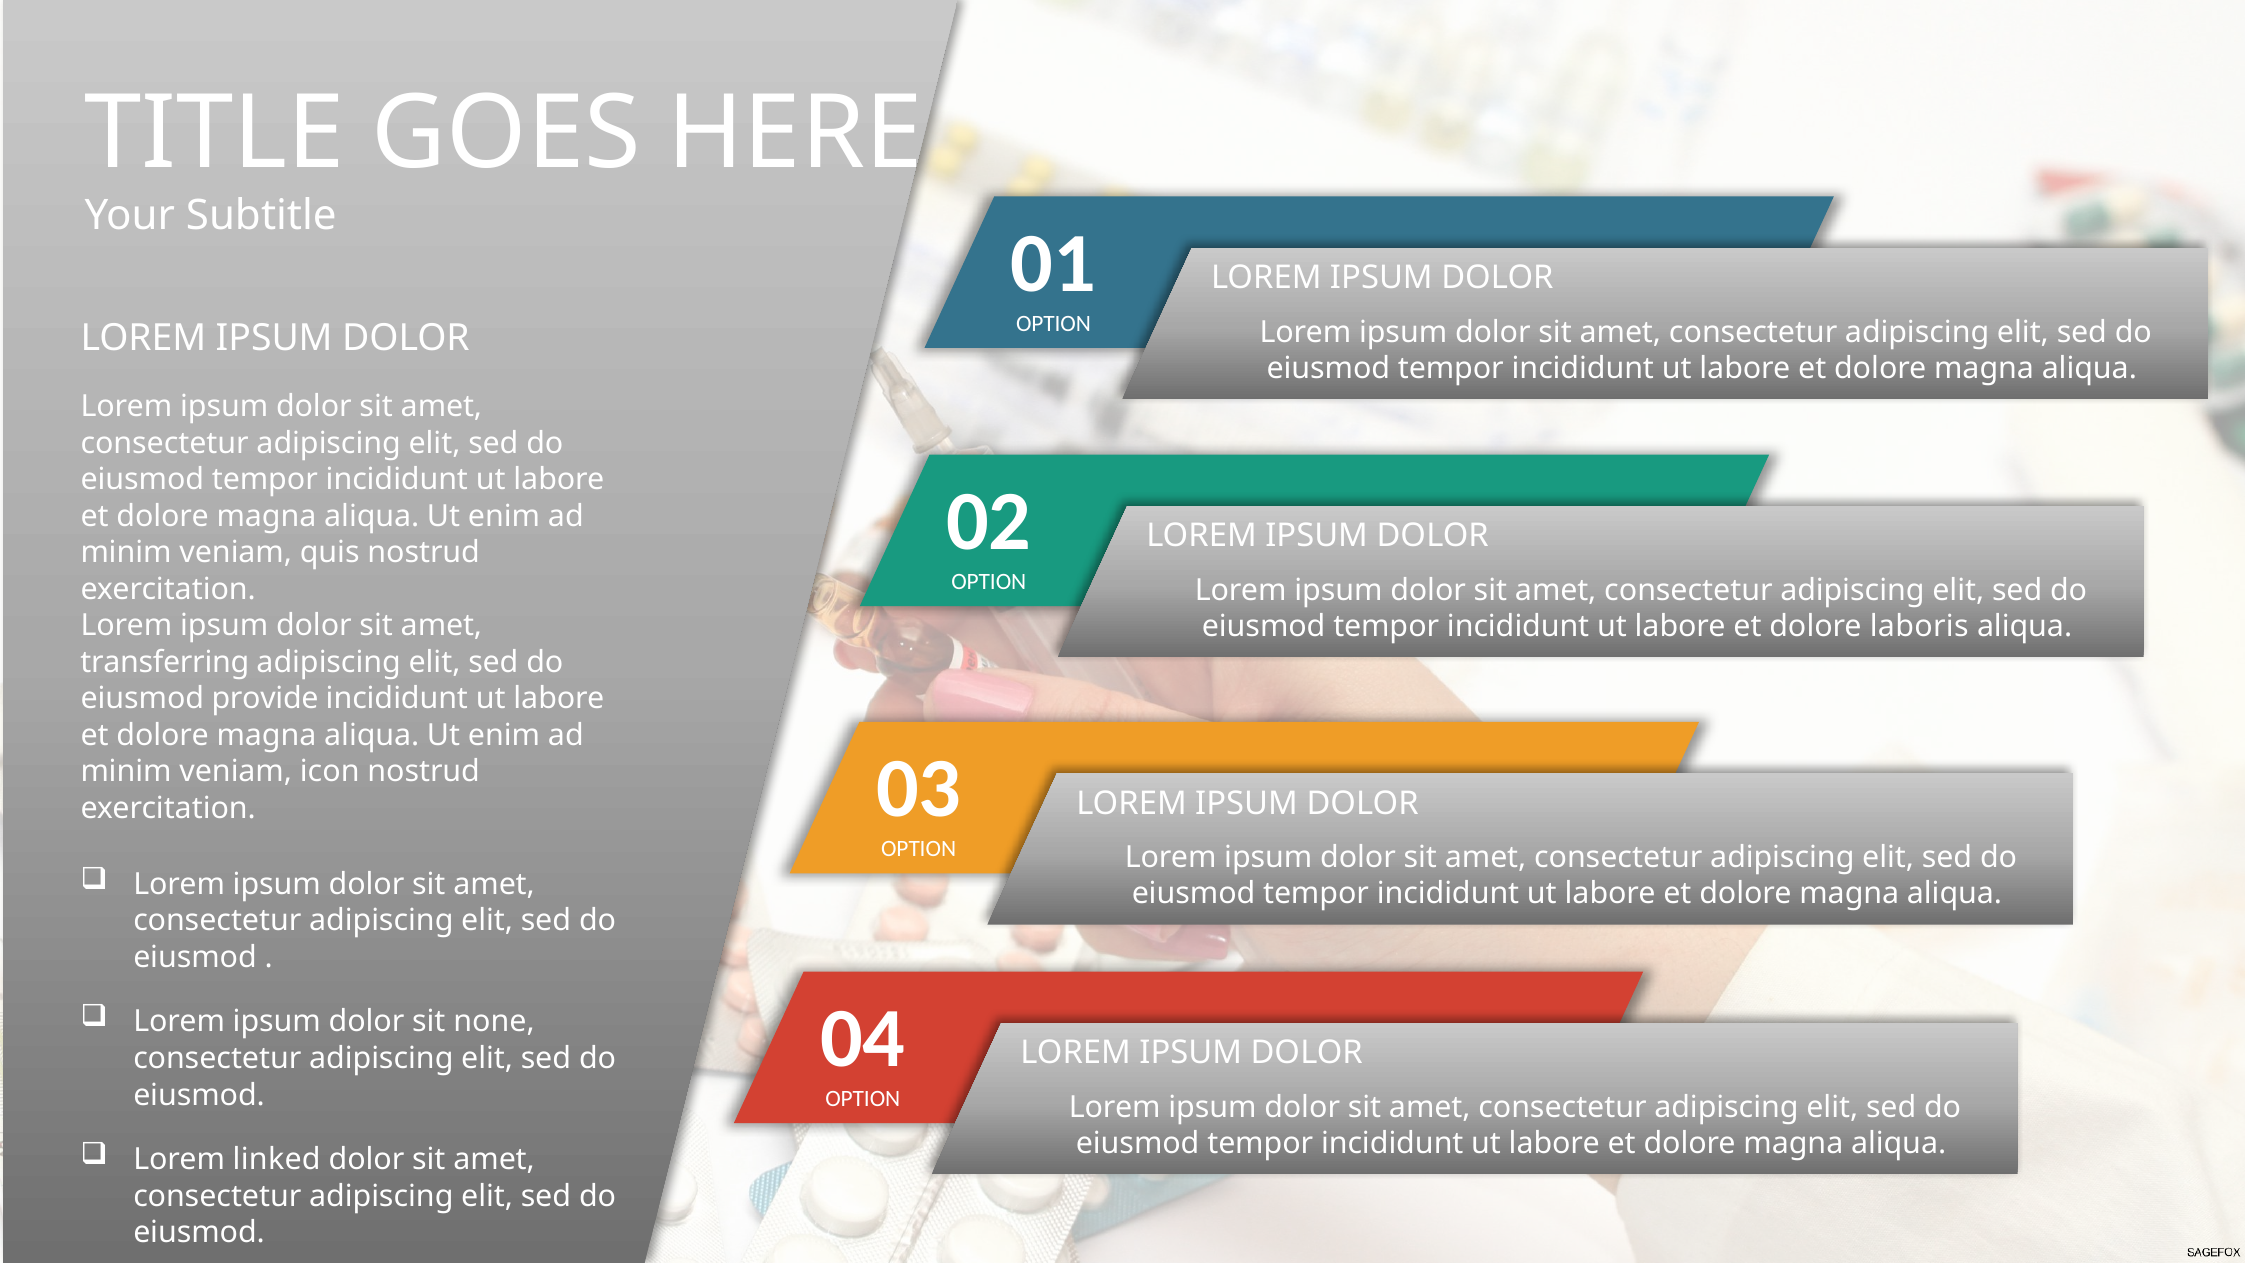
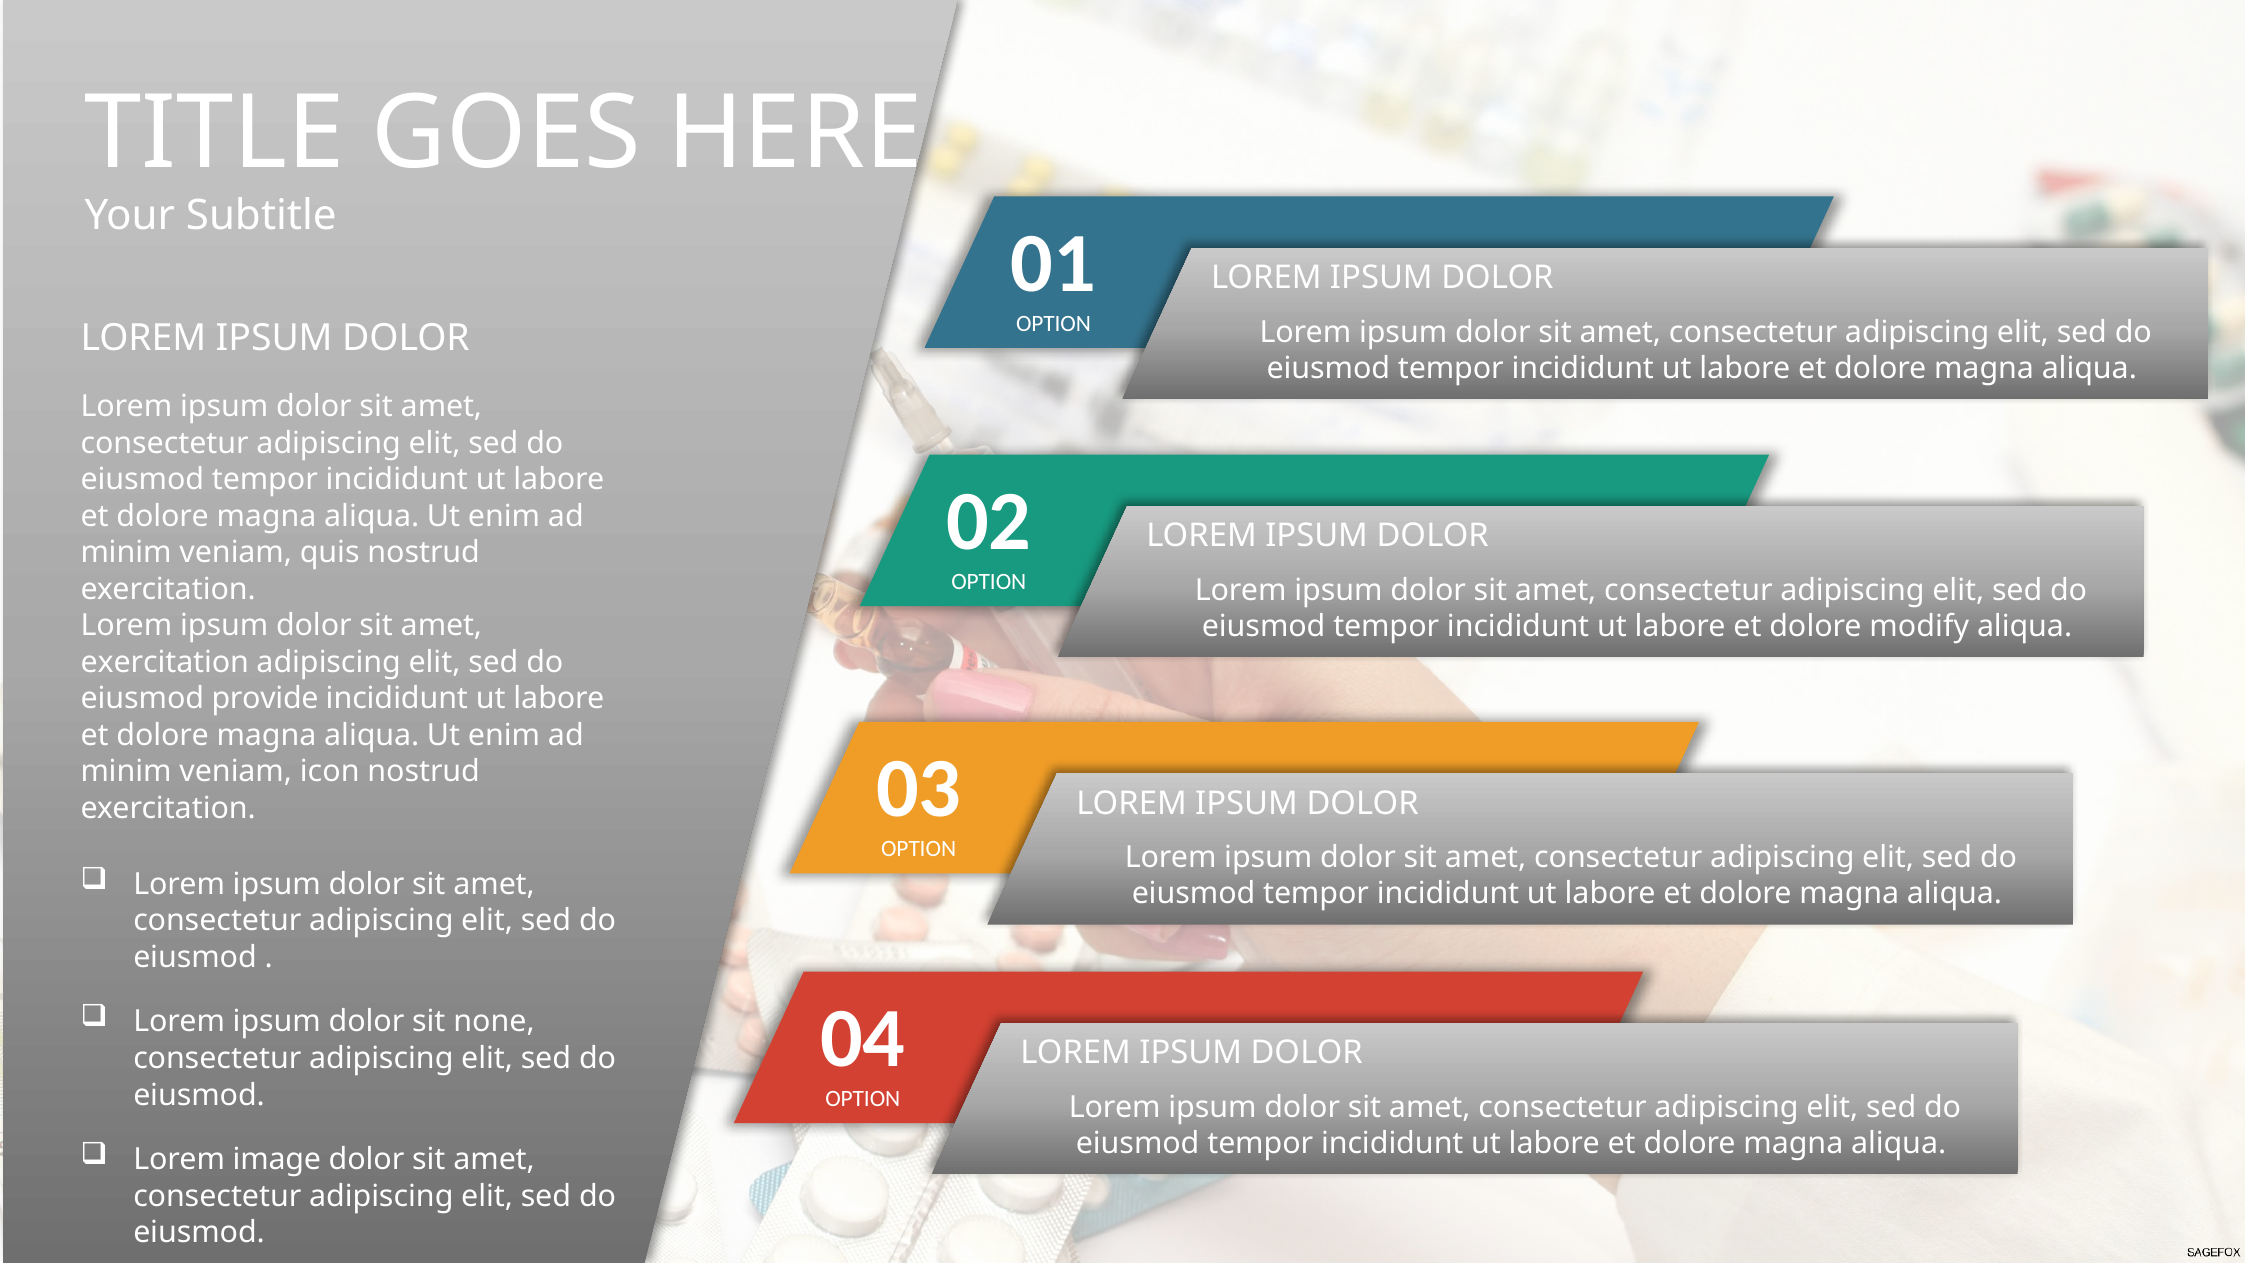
laboris: laboris -> modify (1919, 627)
transferring: transferring -> exercitation (165, 662)
linked: linked -> image (277, 1159)
